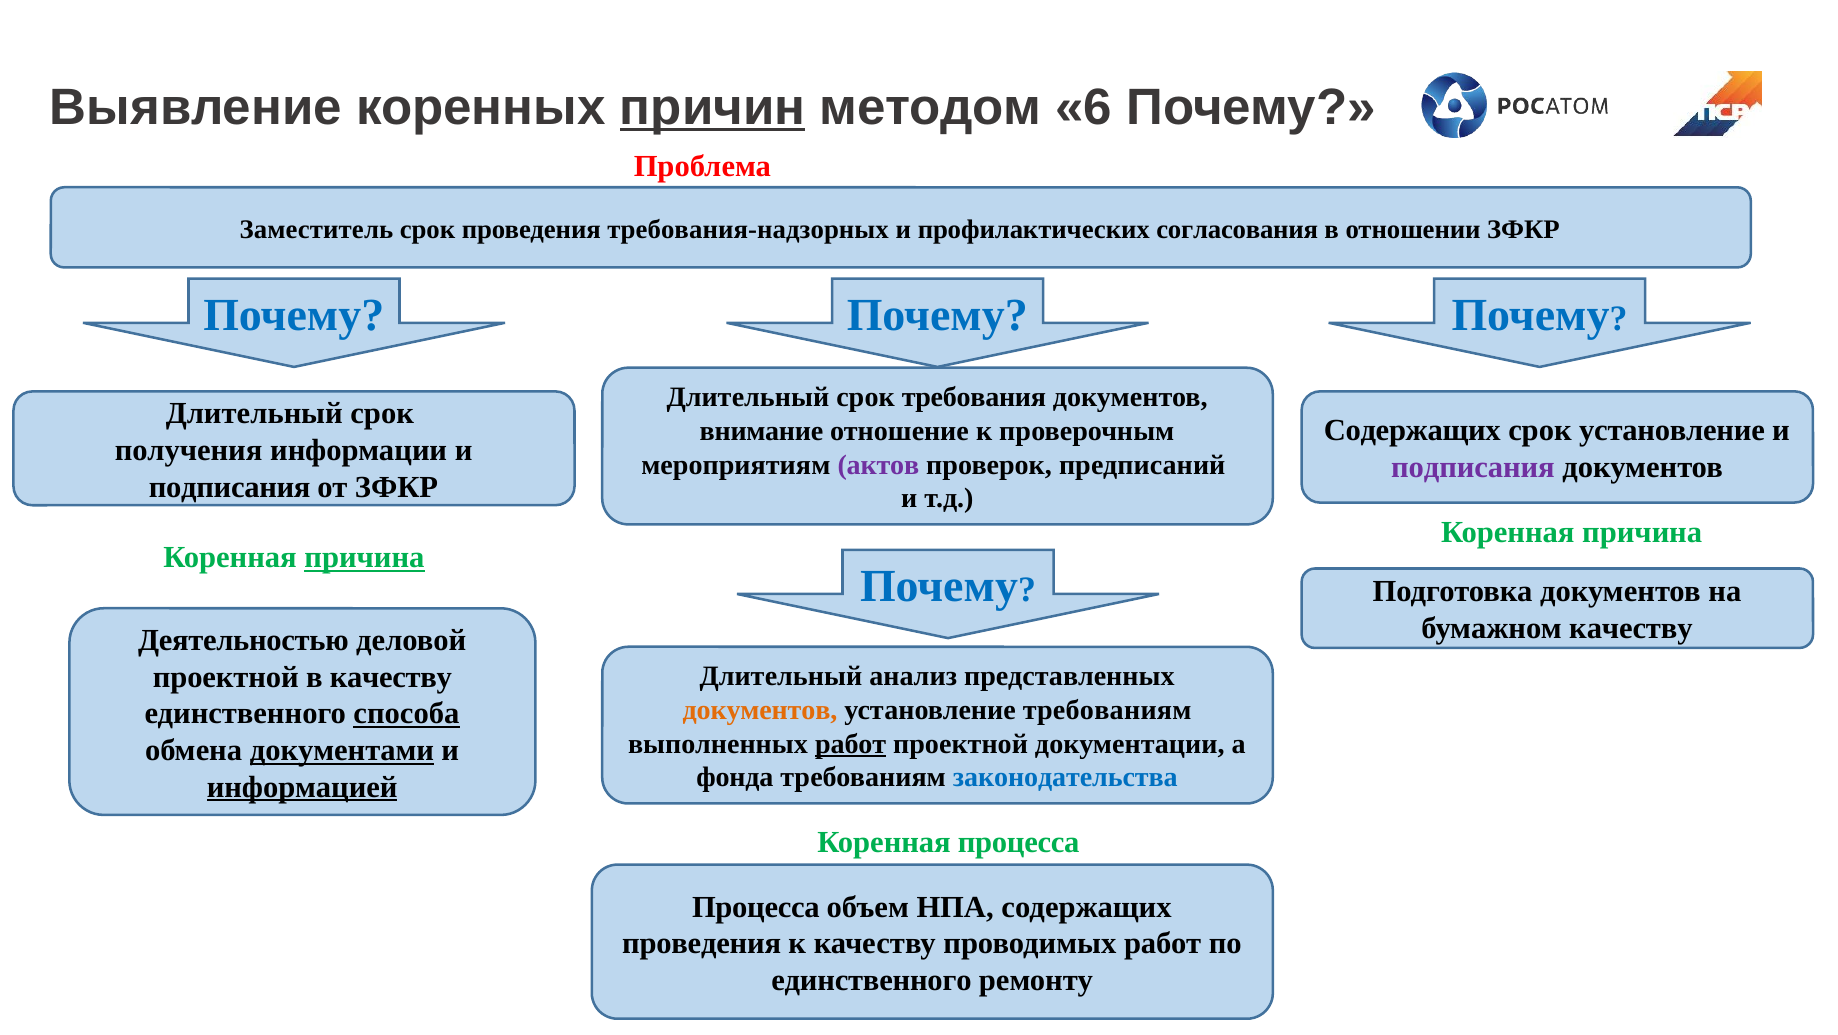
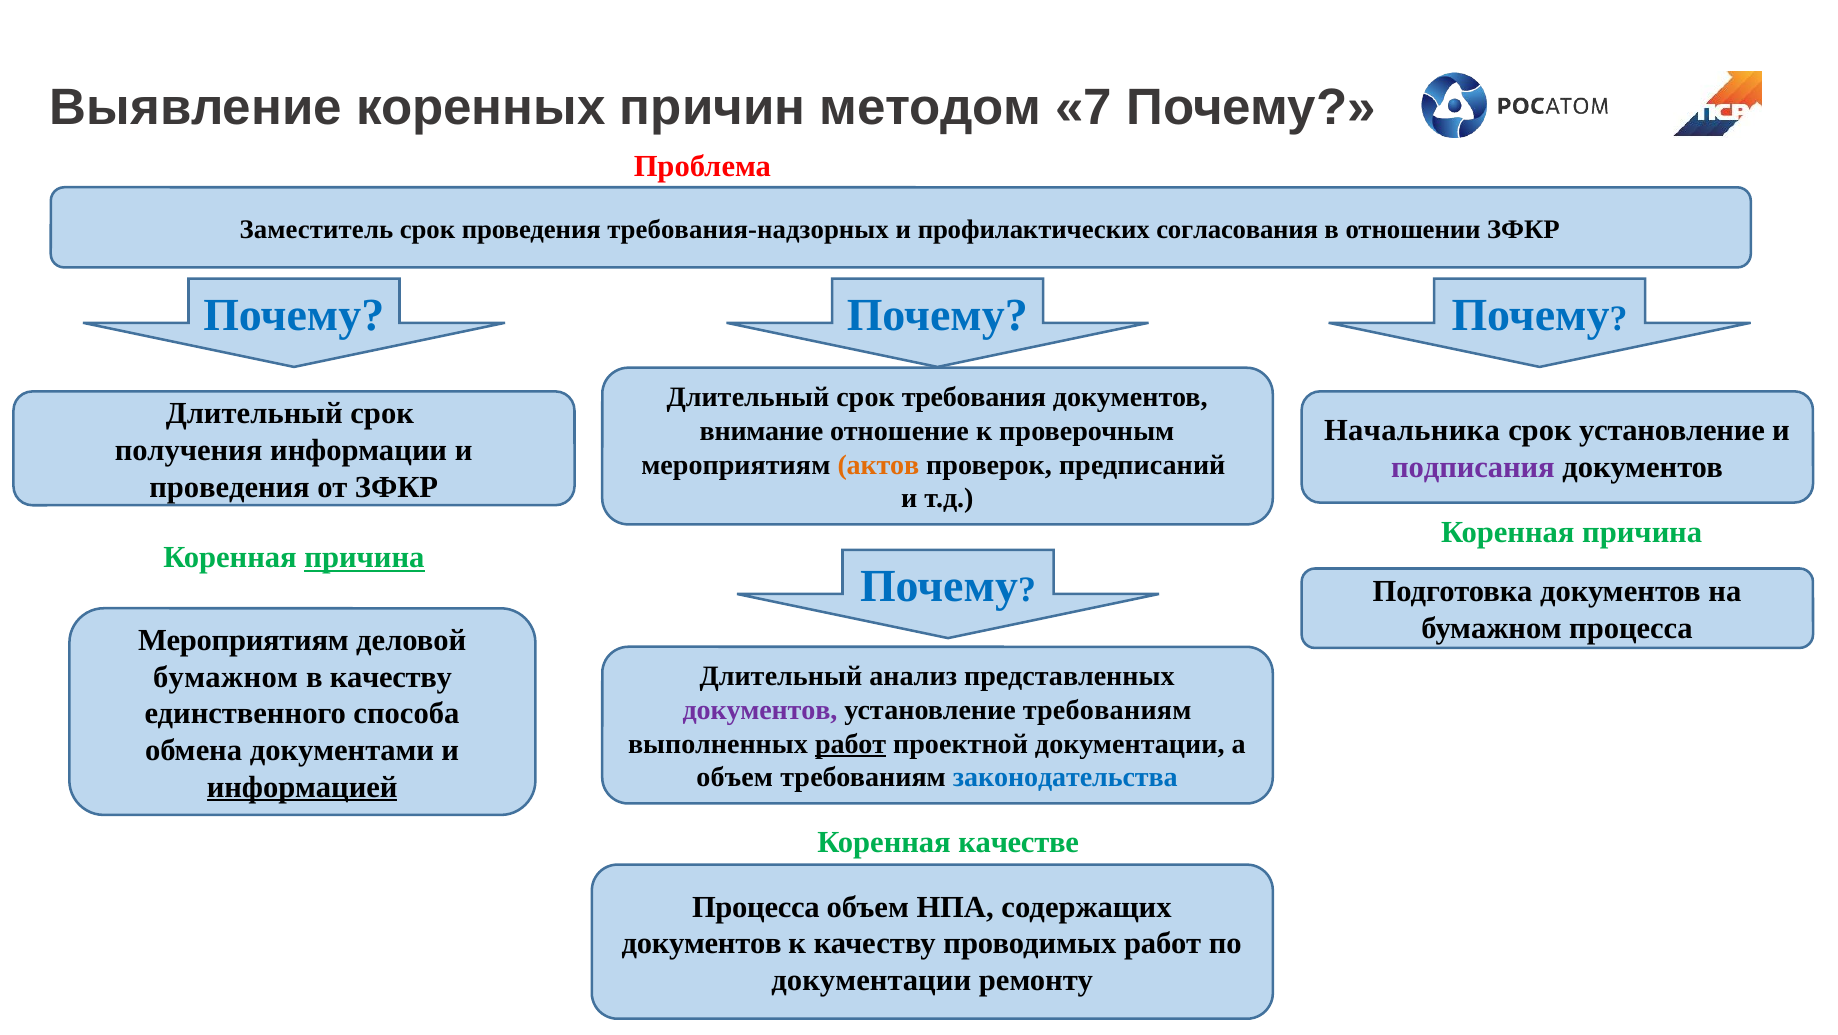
причин underline: present -> none (713, 108)
6: 6 -> 7 (1084, 108)
Содержащих: Содержащих -> Начальника (1412, 431)
актов colour: purple -> orange (878, 465)
подписания: подписания -> проведения (230, 487)
бумажном качеству: качеству -> процесса (1631, 629)
Деятельностью: Деятельностью -> Мероприятиям (243, 640)
проектной: проектной -> бумажном (226, 677)
документов colour: orange -> purple (760, 710)
способа underline: present -> none (406, 714)
документами underline: present -> none (342, 750)
фонда: фонда -> объем (735, 778)
Коренная процесса: процесса -> качестве (1019, 842)
проведения: проведения -> документов (702, 944)
единственного: единственного -> документации (871, 980)
